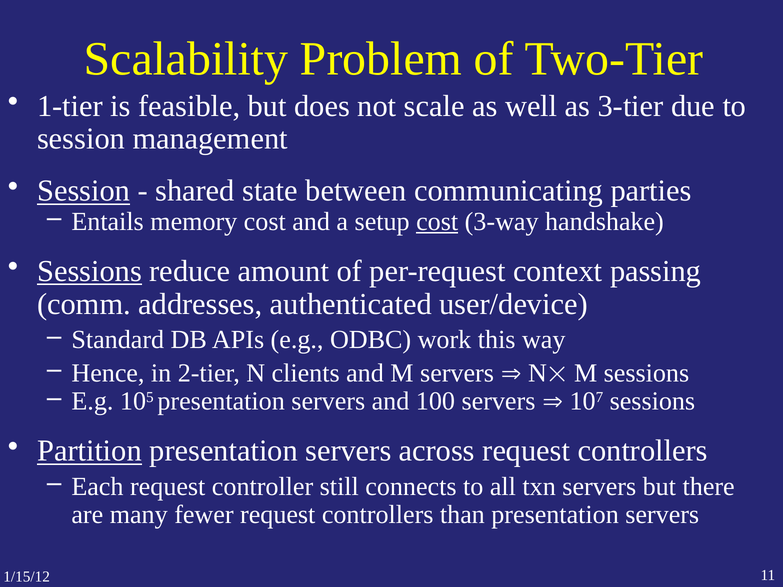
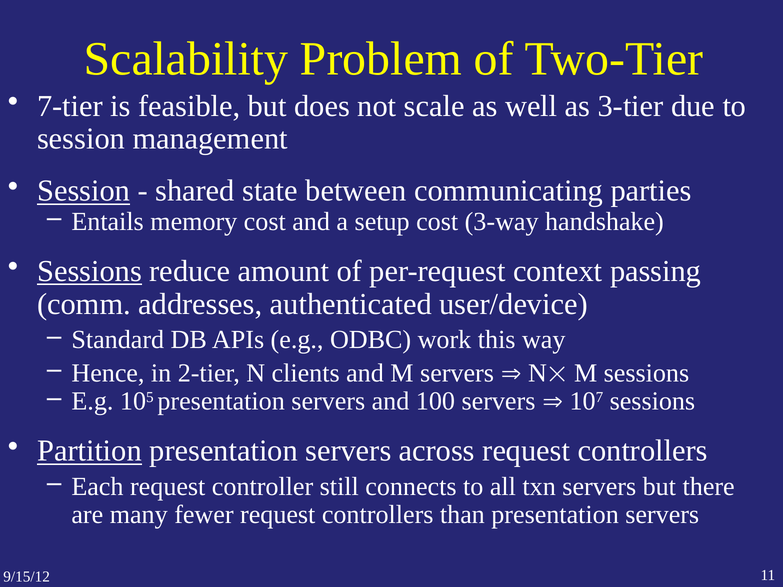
1-tier: 1-tier -> 7-tier (70, 106)
cost underline: present -> none (437, 222)
1/15/12: 1/15/12 -> 9/15/12 (27, 577)
